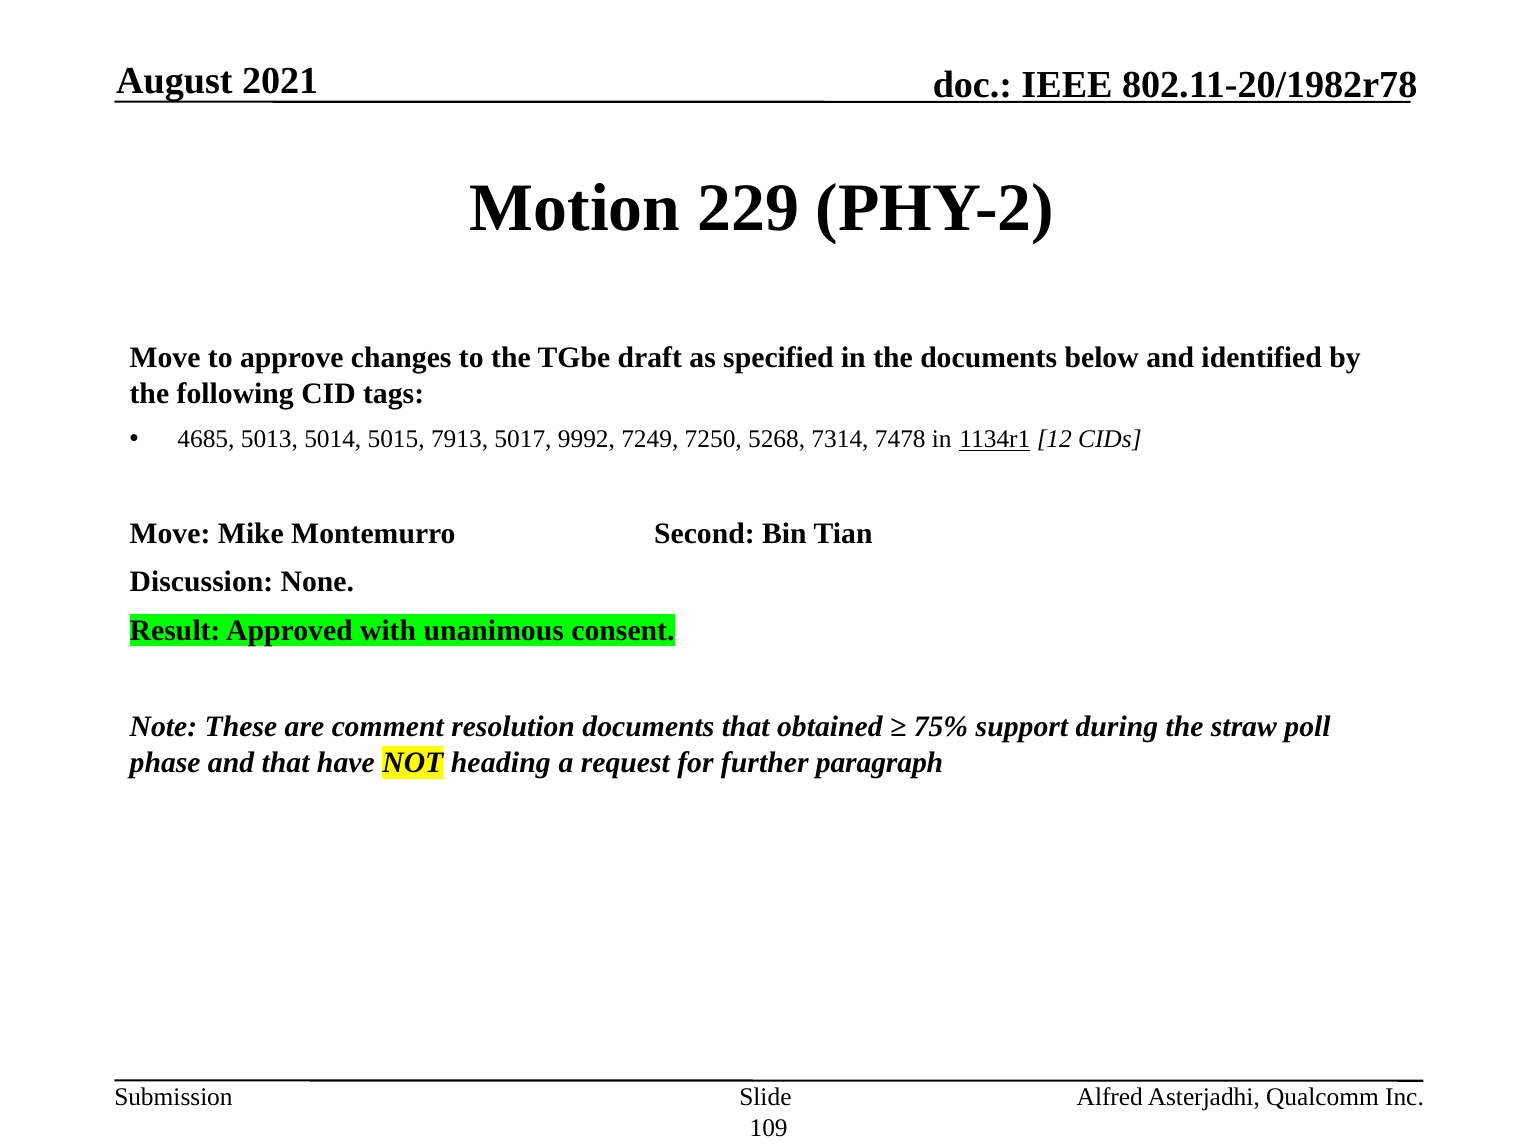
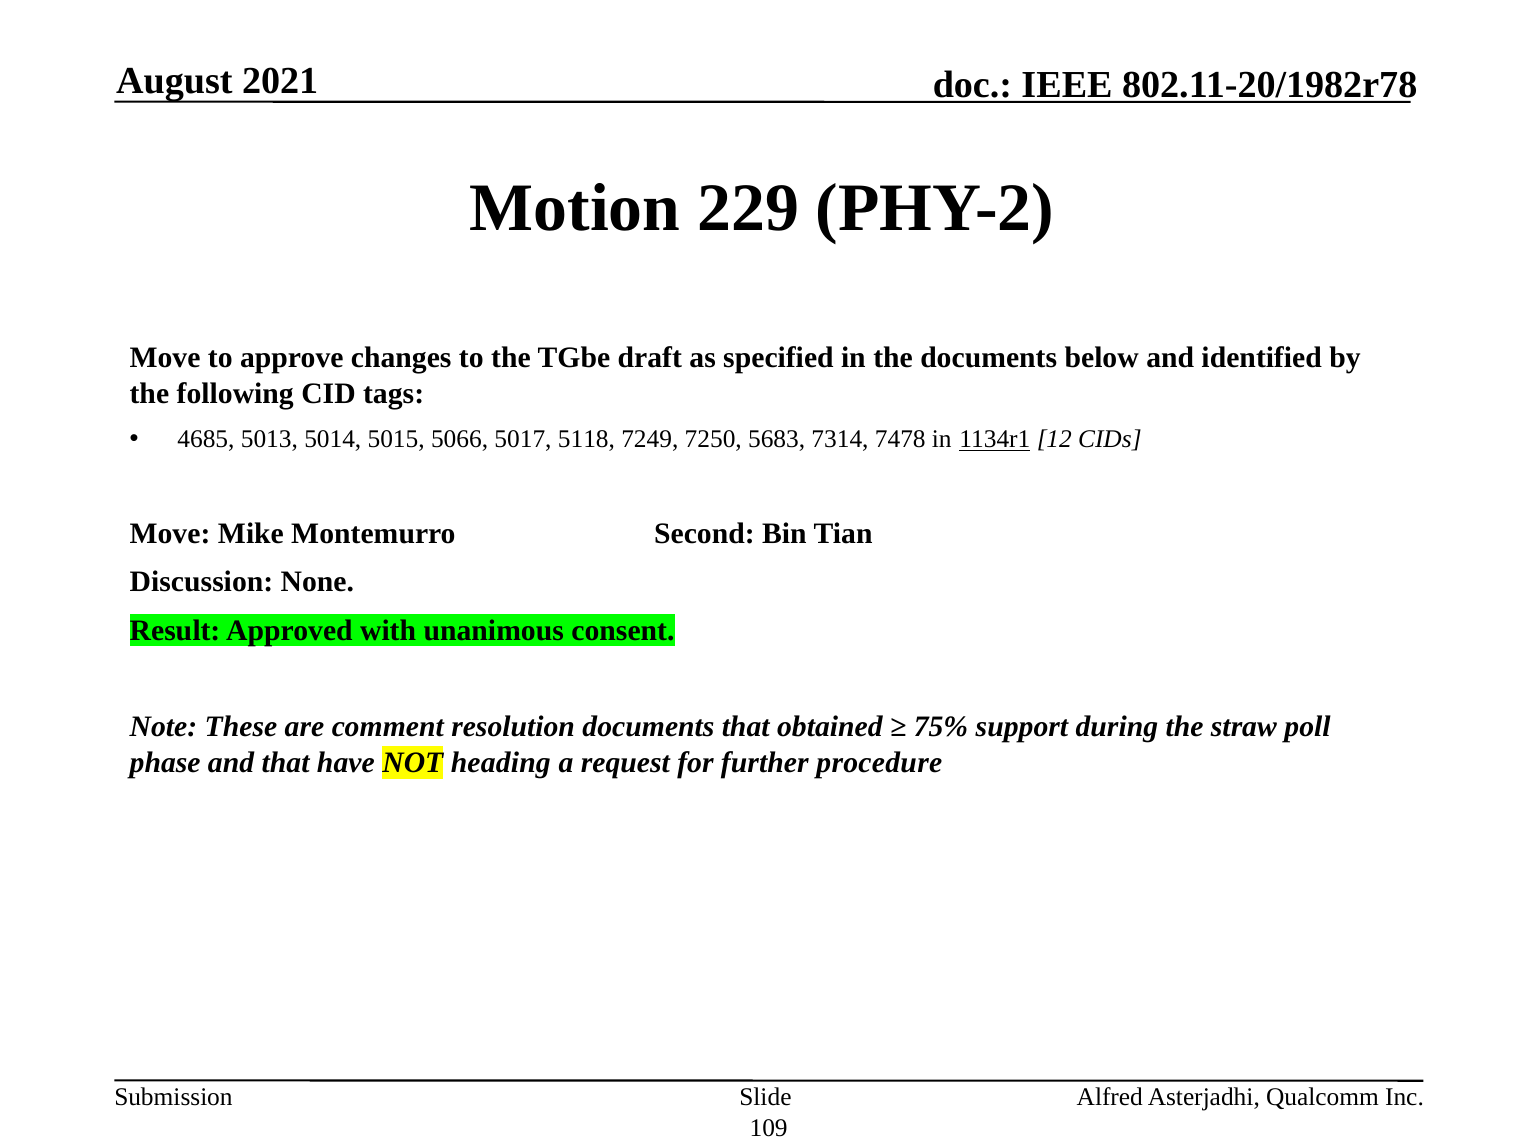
7913: 7913 -> 5066 (460, 439)
9992: 9992 -> 5118 (586, 439)
5268: 5268 -> 5683 (777, 439)
paragraph: paragraph -> procedure (879, 762)
